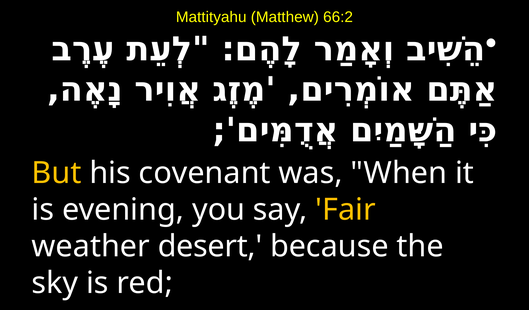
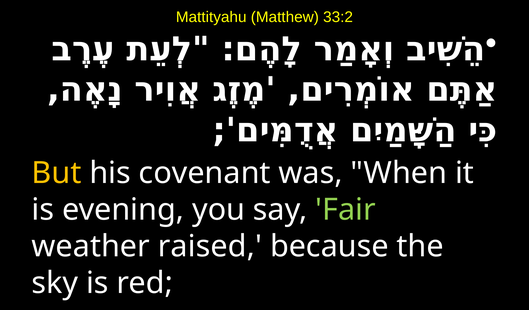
66:2: 66:2 -> 33:2 (338, 17)
Fair colour: yellow -> light green (345, 210)
desert: desert -> raised (210, 246)
